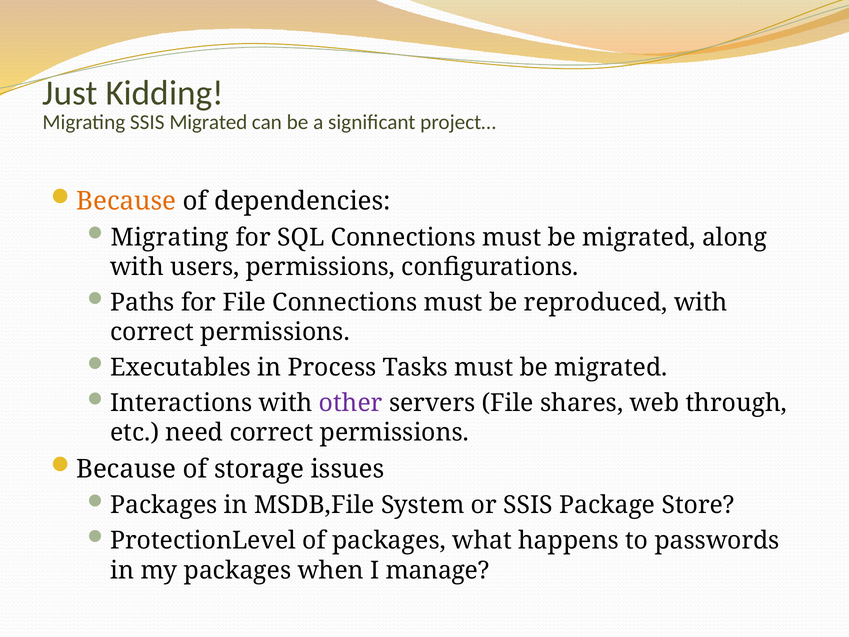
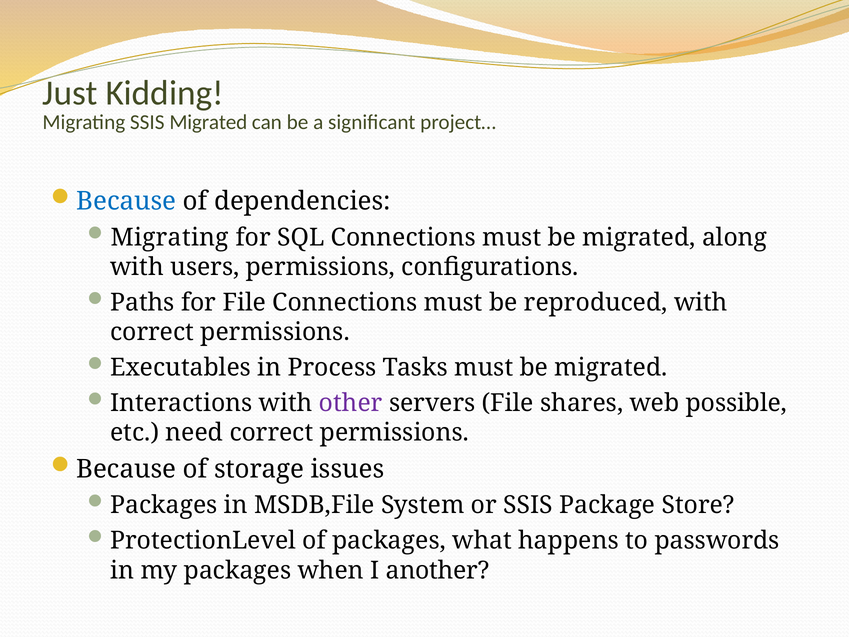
Because colour: orange -> blue (126, 201)
through: through -> possible (736, 403)
manage: manage -> another (438, 570)
